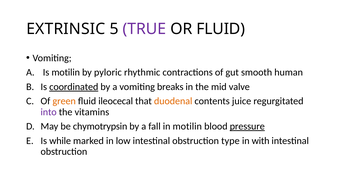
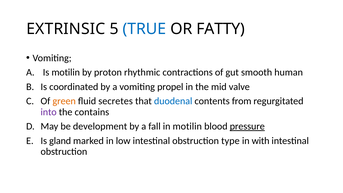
TRUE colour: purple -> blue (144, 29)
OR FLUID: FLUID -> FATTY (221, 29)
pyloric: pyloric -> proton (108, 72)
coordinated underline: present -> none (74, 87)
breaks: breaks -> propel (170, 87)
ileocecal: ileocecal -> secretes (116, 101)
duodenal colour: orange -> blue (173, 101)
juice: juice -> from (242, 101)
vitamins: vitamins -> contains (92, 112)
chymotrypsin: chymotrypsin -> development (100, 126)
while: while -> gland (60, 141)
